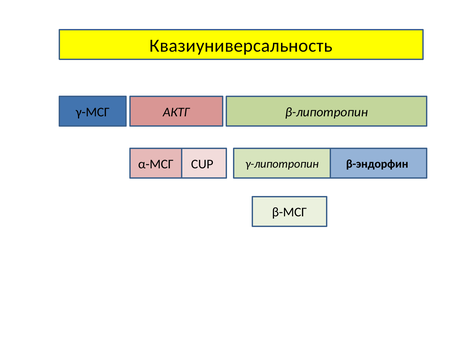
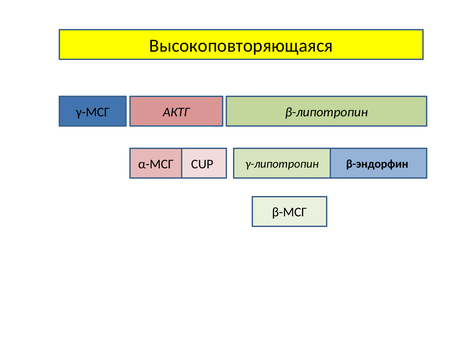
Квазиуниверсальность: Квазиуниверсальность -> Высокоповторяющаяся (241, 46)
